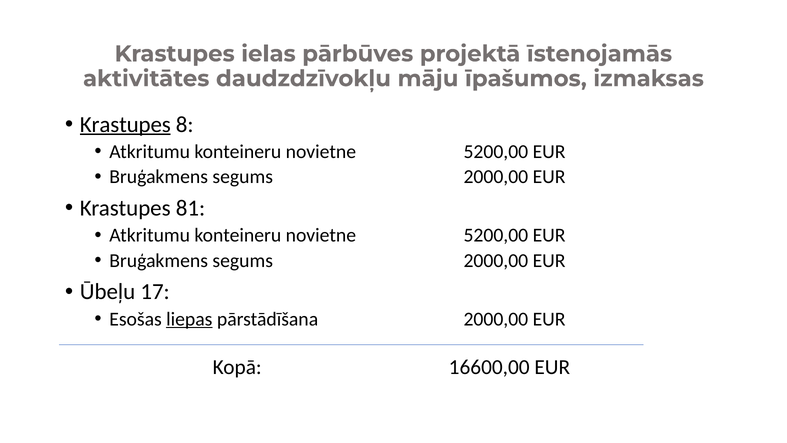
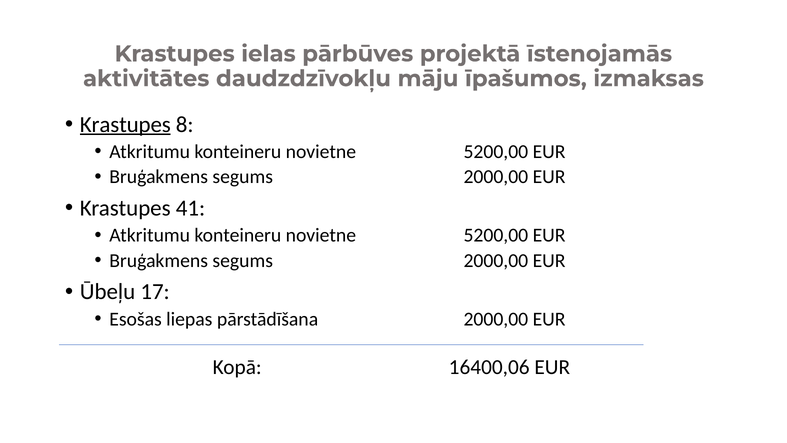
81: 81 -> 41 (190, 208)
liepas underline: present -> none (189, 319)
16600,00: 16600,00 -> 16400,06 (489, 367)
